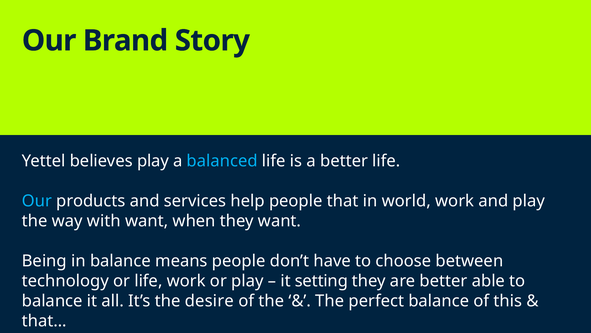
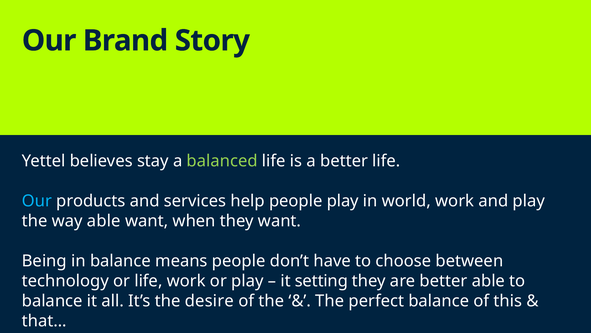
believes play: play -> stay (153, 161)
balanced colour: light blue -> light green (222, 161)
people that: that -> play (343, 201)
way with: with -> able (104, 221)
